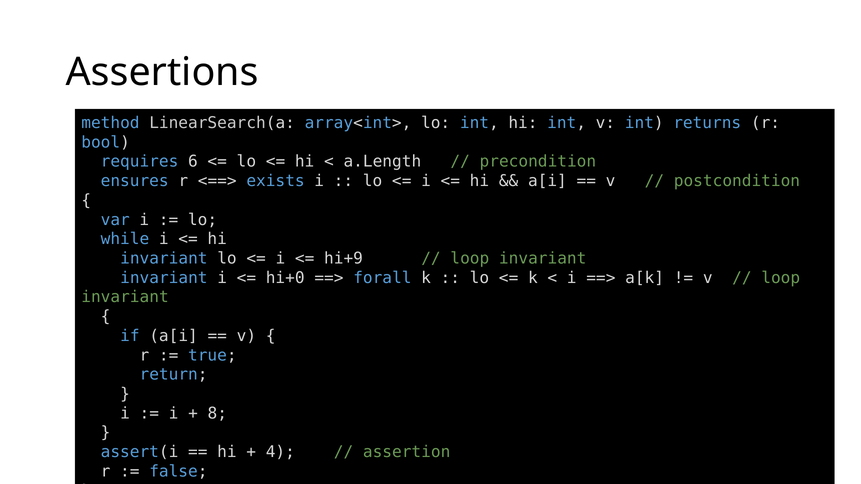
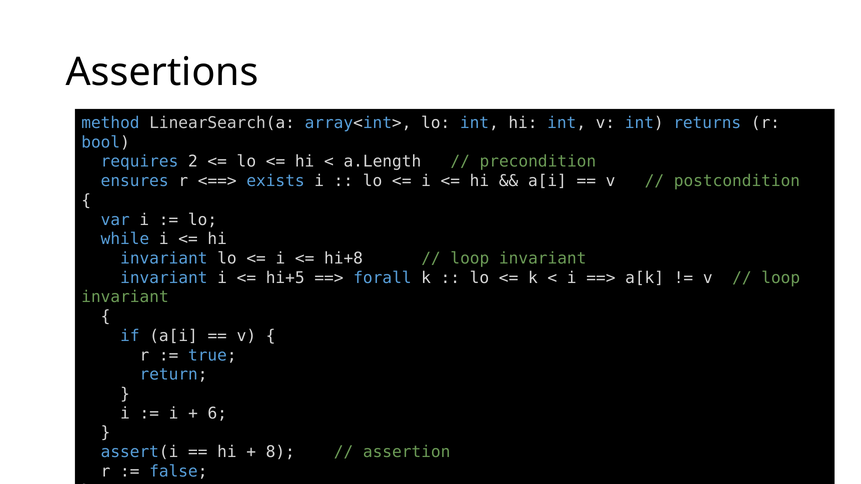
6: 6 -> 2 (193, 162)
hi+9: hi+9 -> hi+8 (344, 259)
hi+0: hi+0 -> hi+5 (285, 278)
8: 8 -> 6 (217, 414)
4: 4 -> 8 (280, 452)
